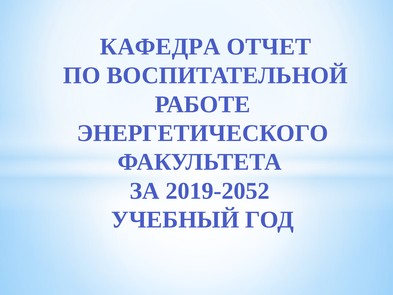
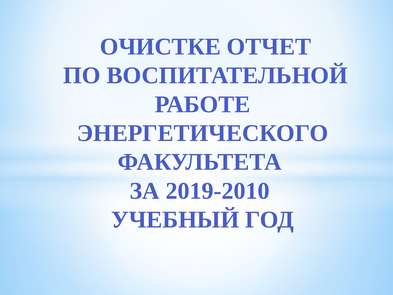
КАФЕДРА: КАФЕДРА -> ОЧИСТКЕ (160, 47)
2019-2052: 2019-2052 -> 2019-2010 (218, 191)
